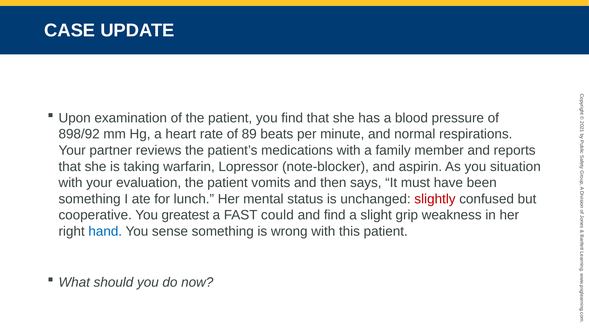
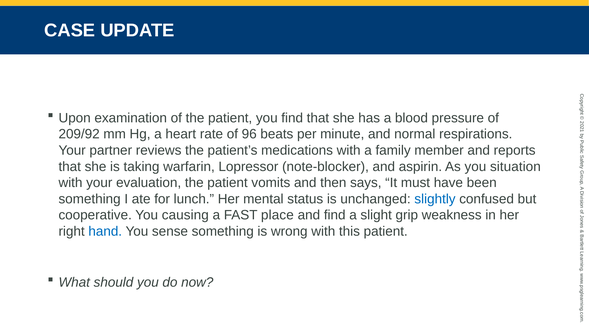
898/92: 898/92 -> 209/92 (79, 134)
89: 89 -> 96 (249, 134)
slightly colour: red -> blue (435, 199)
greatest: greatest -> causing (185, 215)
could: could -> place (277, 215)
